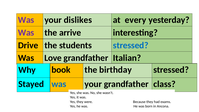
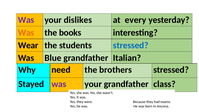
Was colour: purple -> orange (26, 33)
arrive: arrive -> books (70, 33)
Drive: Drive -> Wear (28, 45)
Love: Love -> Blue (53, 58)
book: book -> need (61, 70)
birthday: birthday -> brothers (116, 70)
was colour: blue -> purple (59, 84)
